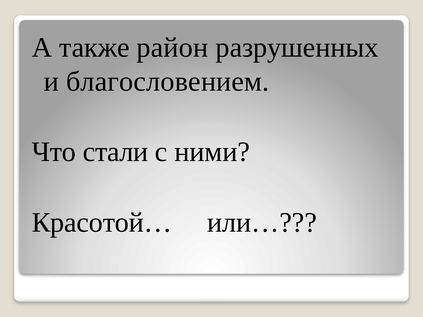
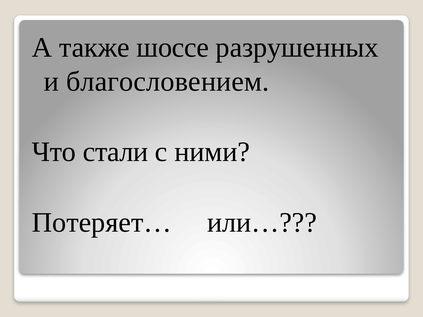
район: район -> шоссе (173, 48)
Красотой…: Красотой… -> Потеряет… (102, 223)
